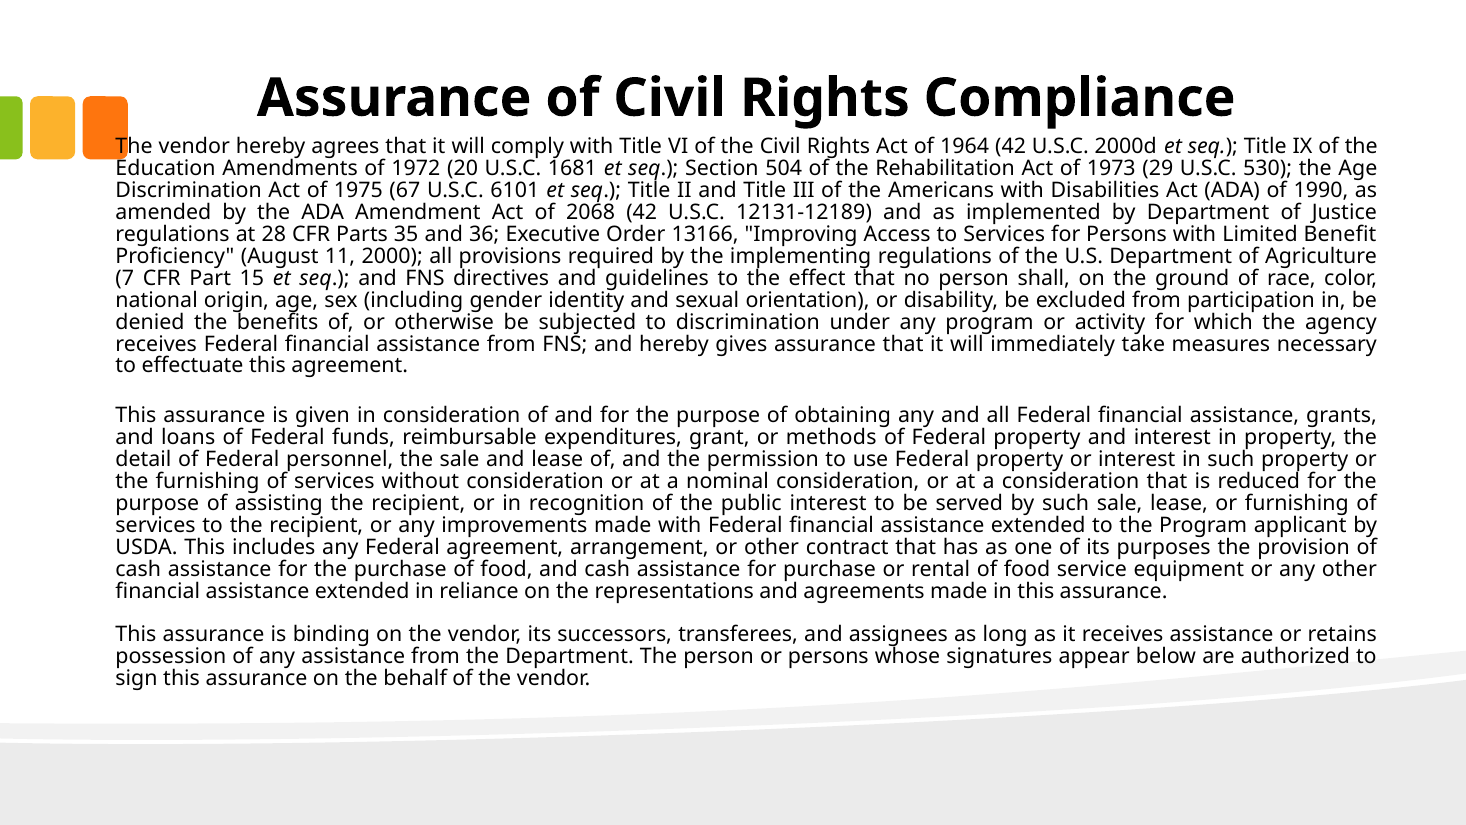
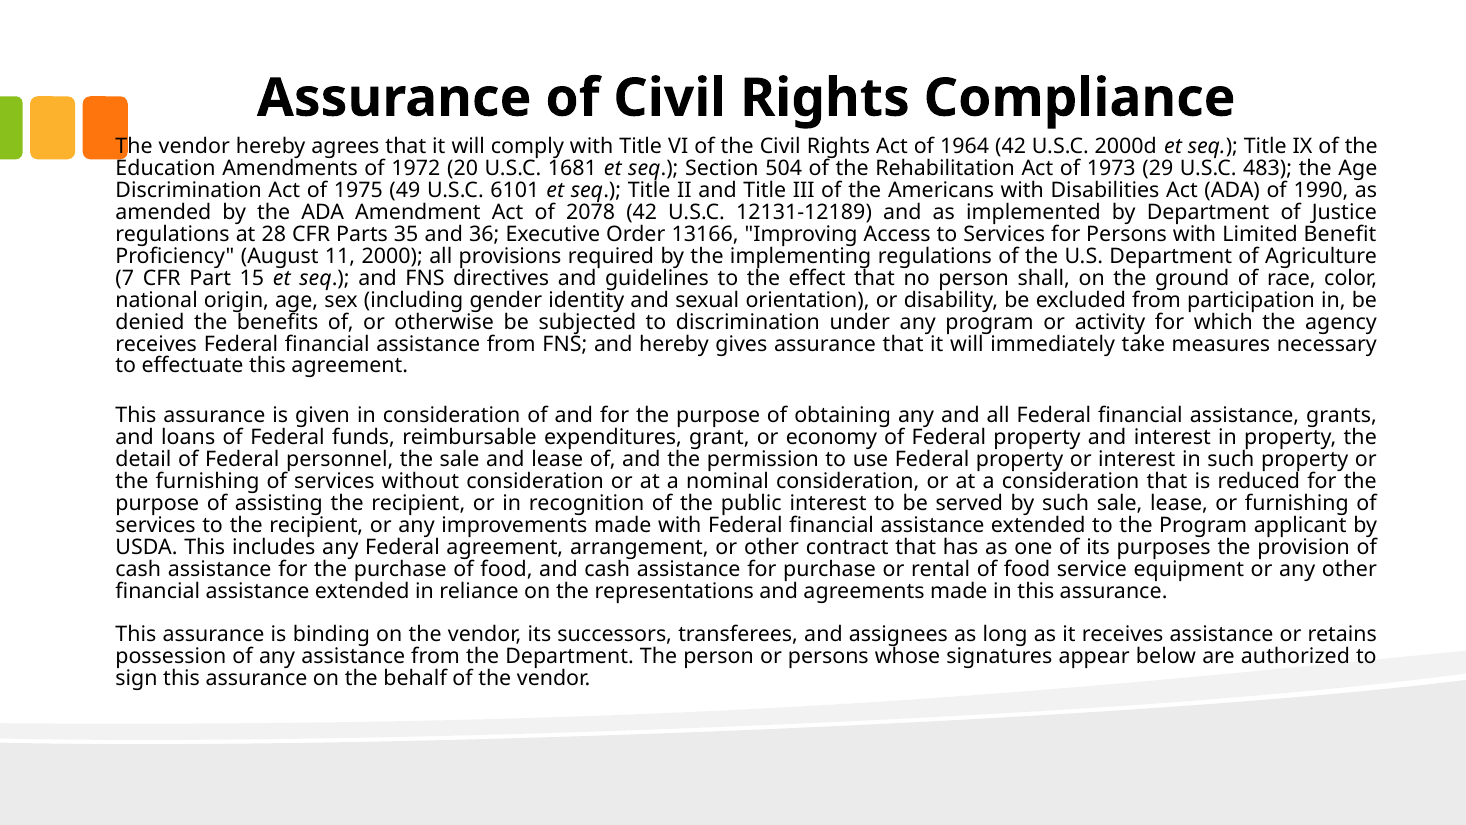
530: 530 -> 483 (1268, 168)
67: 67 -> 49 (405, 190)
2068: 2068 -> 2078 (591, 212)
methods: methods -> economy (831, 437)
